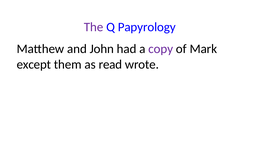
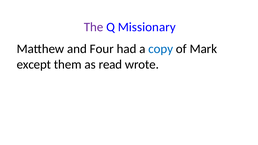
Papyrology: Papyrology -> Missionary (147, 27)
John: John -> Four (102, 49)
copy colour: purple -> blue (161, 49)
